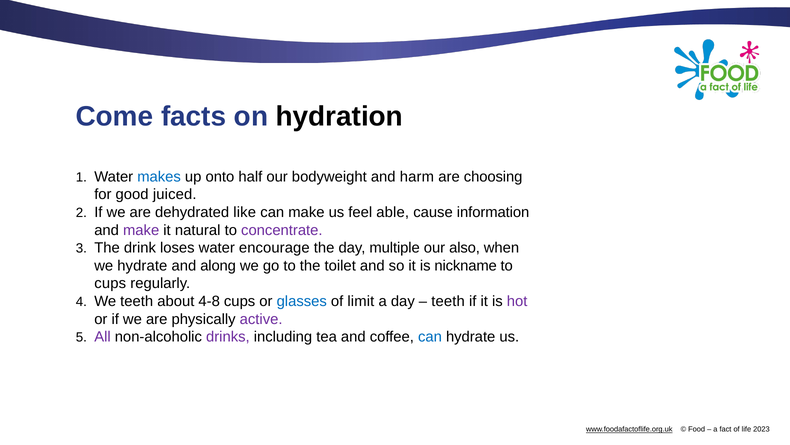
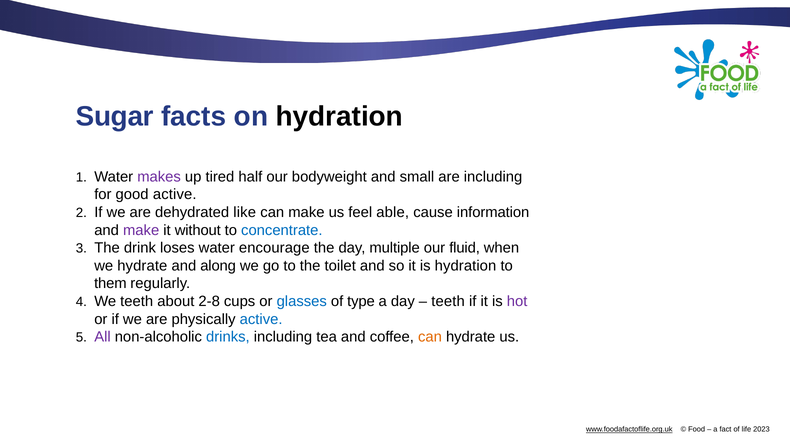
Come: Come -> Sugar (115, 116)
makes colour: blue -> purple (159, 177)
onto: onto -> tired (220, 177)
harm: harm -> small (417, 177)
are choosing: choosing -> including (493, 177)
good juiced: juiced -> active (175, 194)
natural: natural -> without (198, 230)
concentrate colour: purple -> blue (282, 230)
also: also -> fluid (465, 248)
is nickname: nickname -> hydration (466, 265)
cups: cups -> them (110, 283)
4-8: 4-8 -> 2-8 (209, 301)
limit: limit -> type (361, 301)
active colour: purple -> blue (261, 319)
drinks colour: purple -> blue (228, 336)
can colour: blue -> orange (430, 336)
